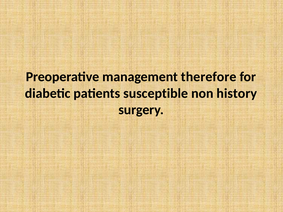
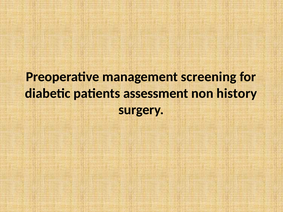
therefore: therefore -> screening (209, 77)
susceptible: susceptible -> assessment (156, 93)
